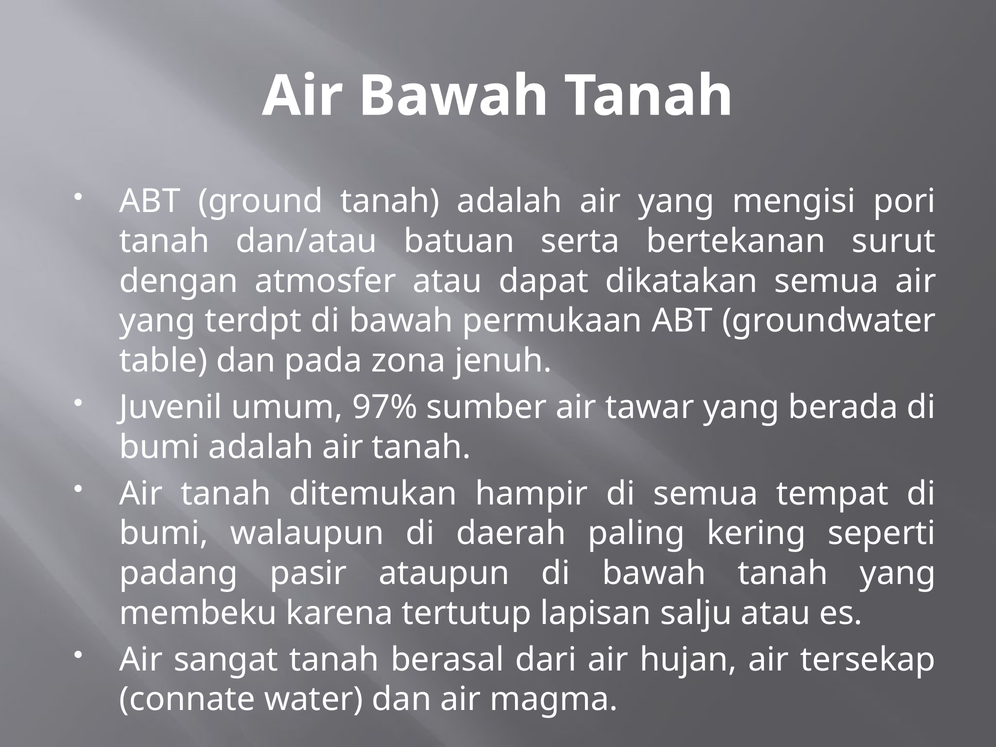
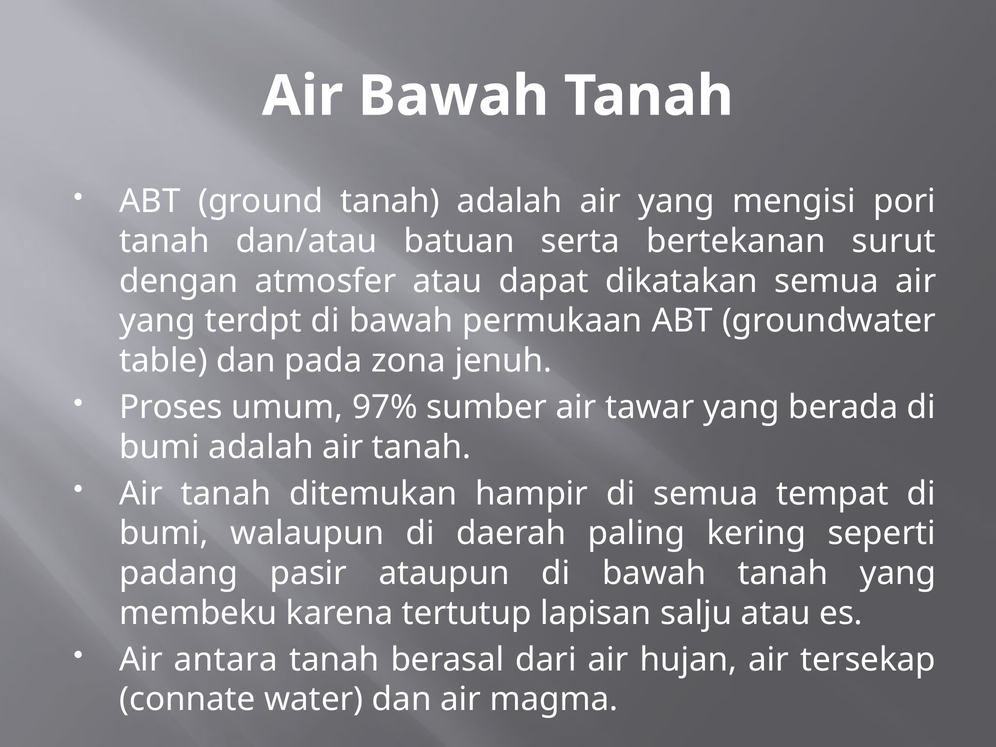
Juvenil: Juvenil -> Proses (171, 407)
sangat: sangat -> antara (226, 660)
